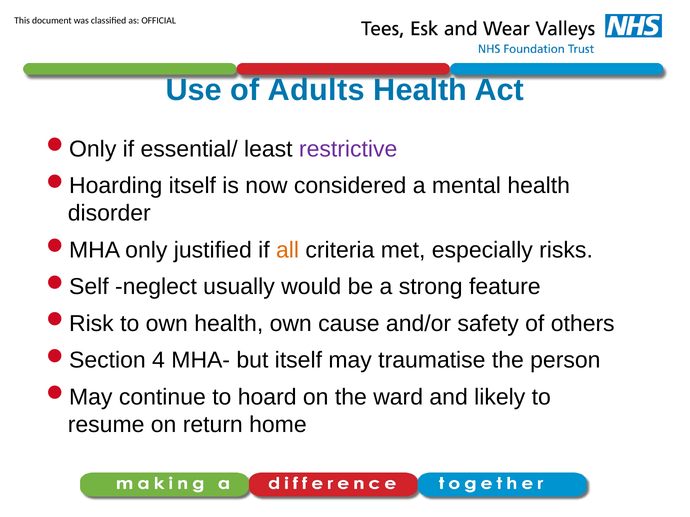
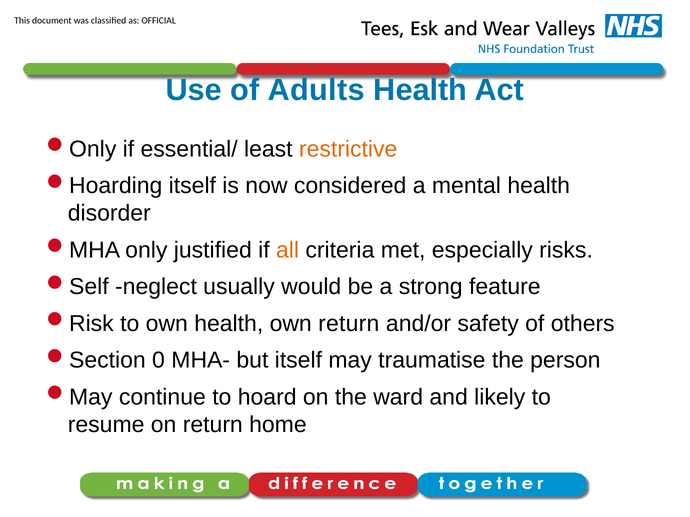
restrictive colour: purple -> orange (348, 149)
own cause: cause -> return (349, 324)
4: 4 -> 0 (159, 361)
